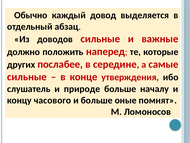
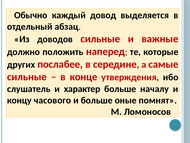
природе: природе -> характер (82, 89)
